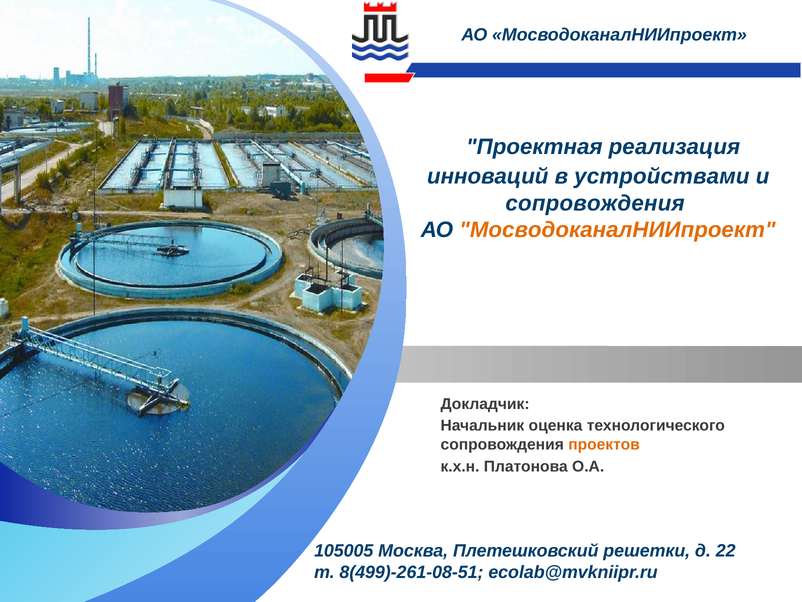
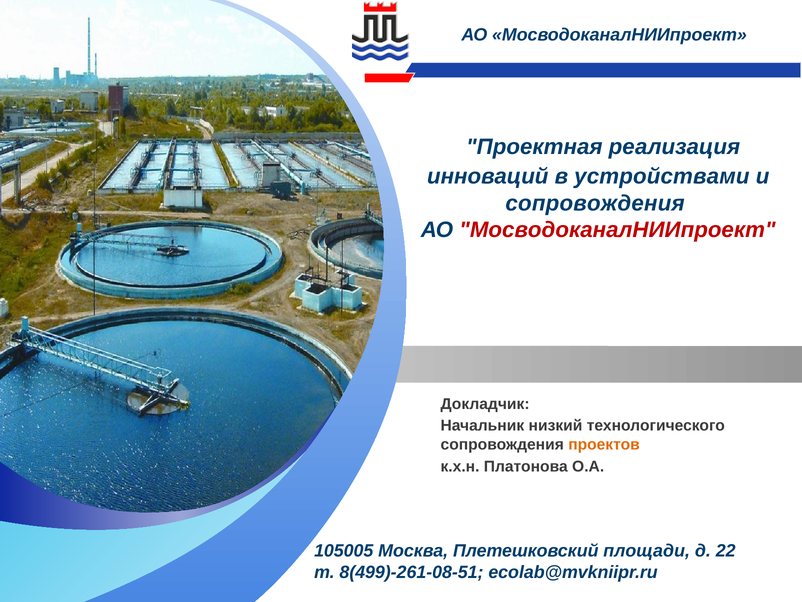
МосводоканалНИИпроект colour: orange -> red (617, 230)
оценка: оценка -> низкий (556, 425)
решетки: решетки -> площади (647, 550)
